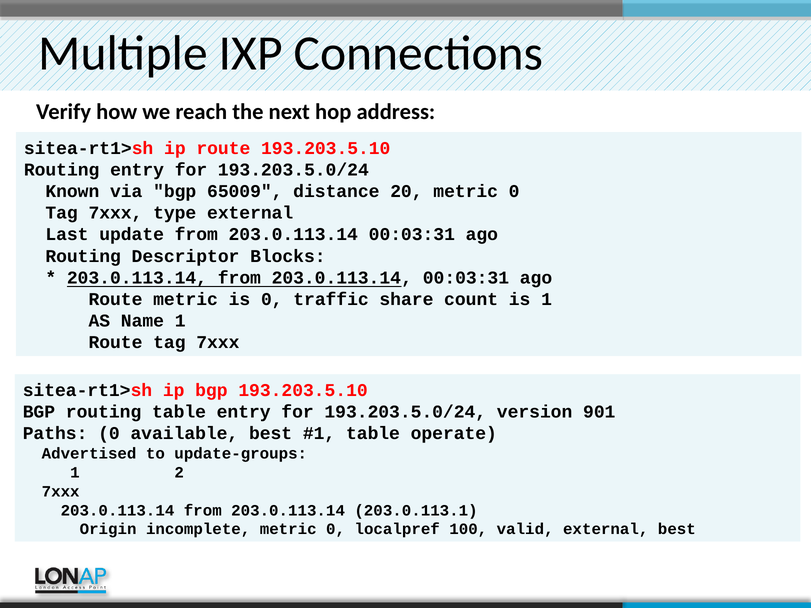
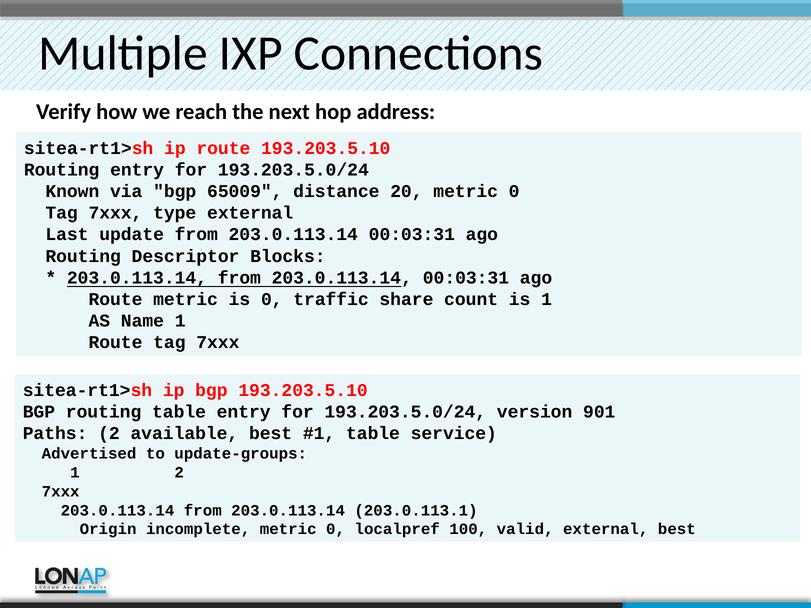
Paths 0: 0 -> 2 (109, 434)
operate: operate -> service (454, 434)
